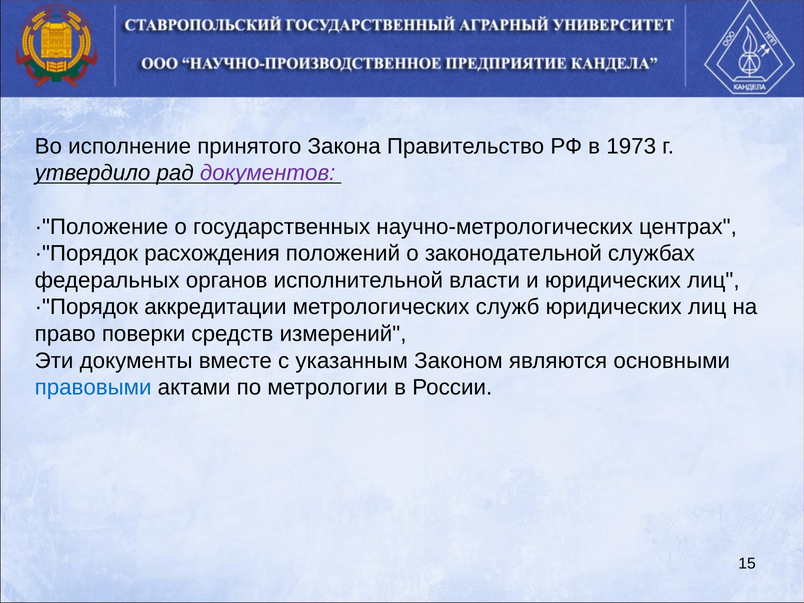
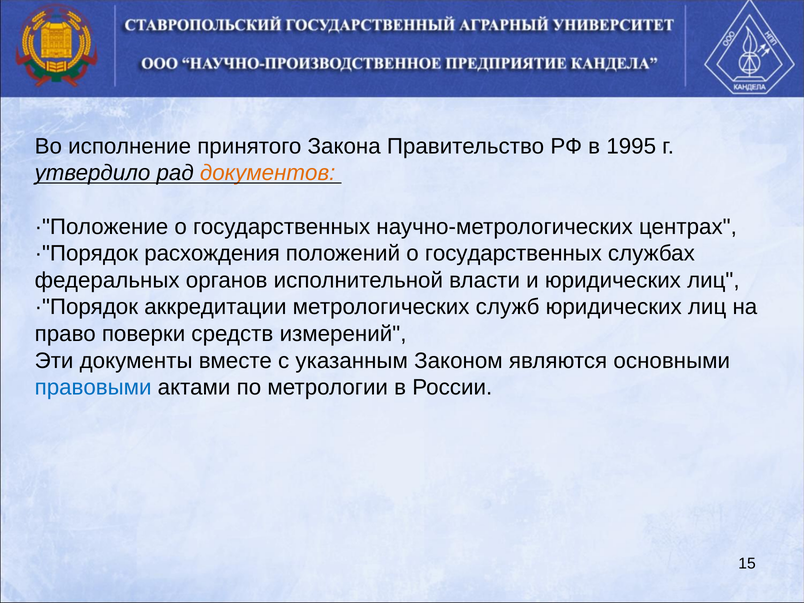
1973: 1973 -> 1995 (631, 146)
документов colour: purple -> orange (268, 173)
положений о законодательной: законодательной -> государственных (513, 253)
